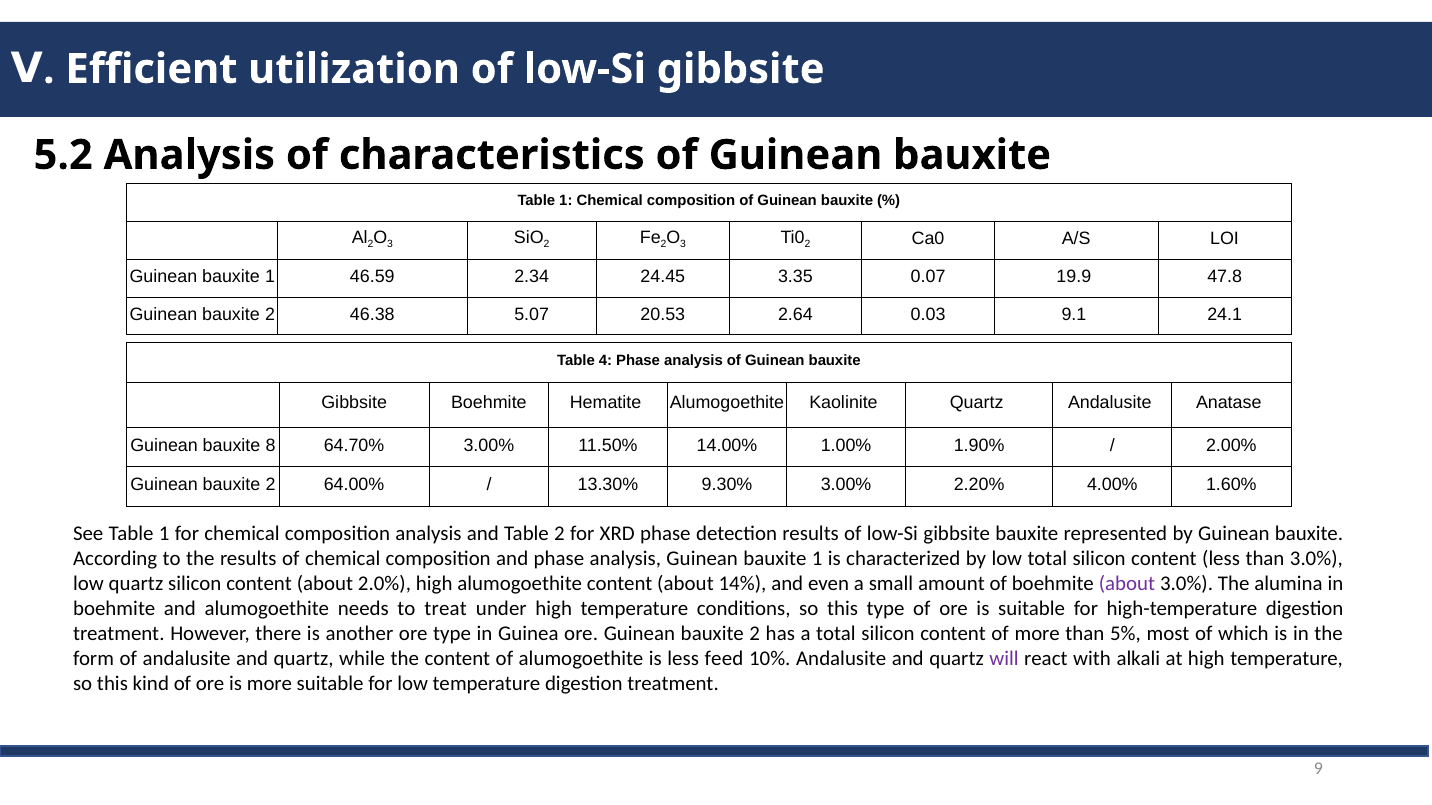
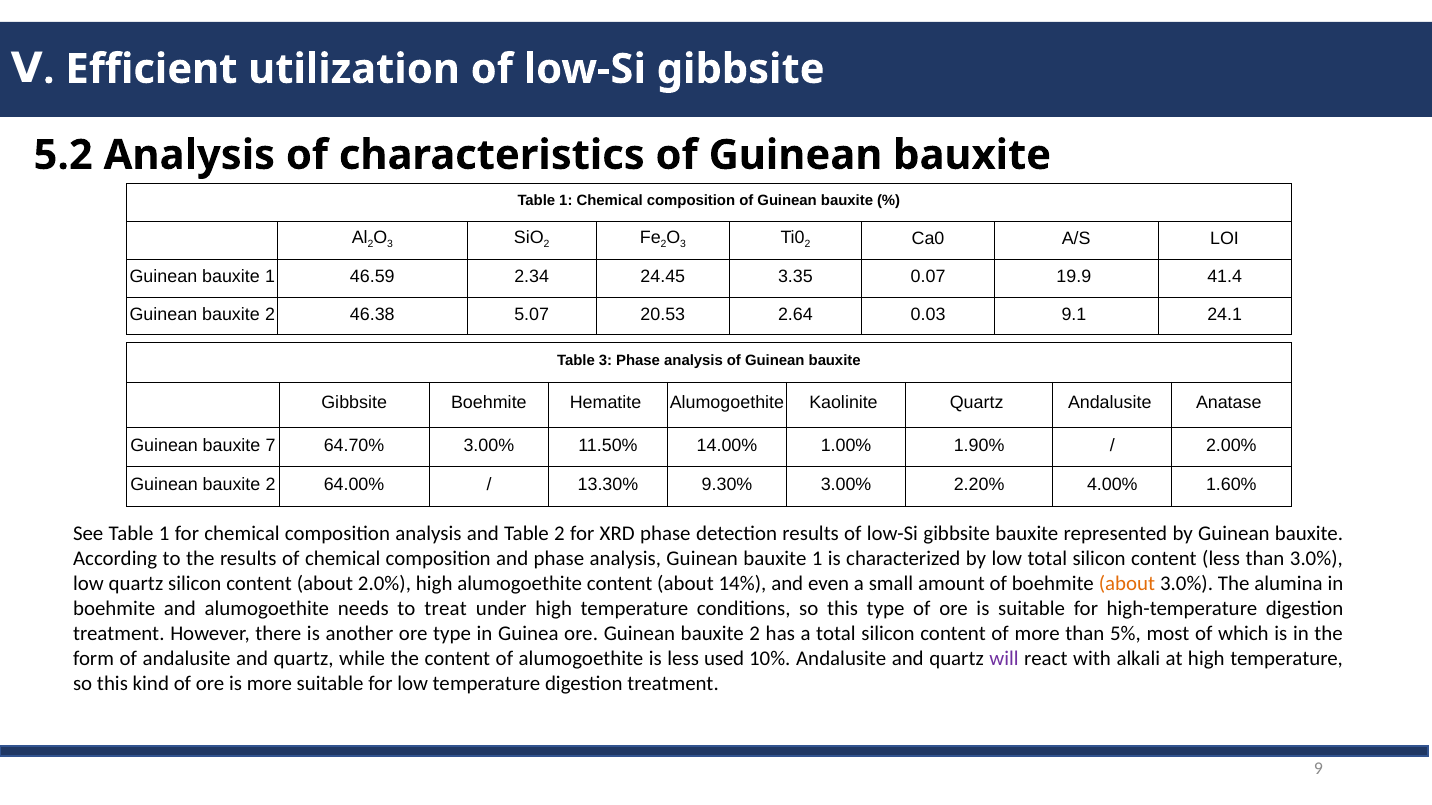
47.8: 47.8 -> 41.4 (1225, 277)
Table 4: 4 -> 3 (605, 361)
8: 8 -> 7 (271, 446)
about colour: purple -> orange (1127, 584)
feed: feed -> used (724, 659)
